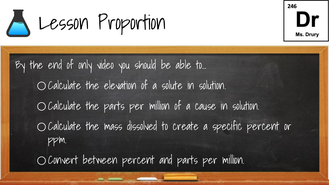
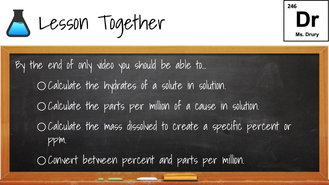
Proportion: Proportion -> Together (132, 23)
elevation: elevation -> hydrates (120, 86)
